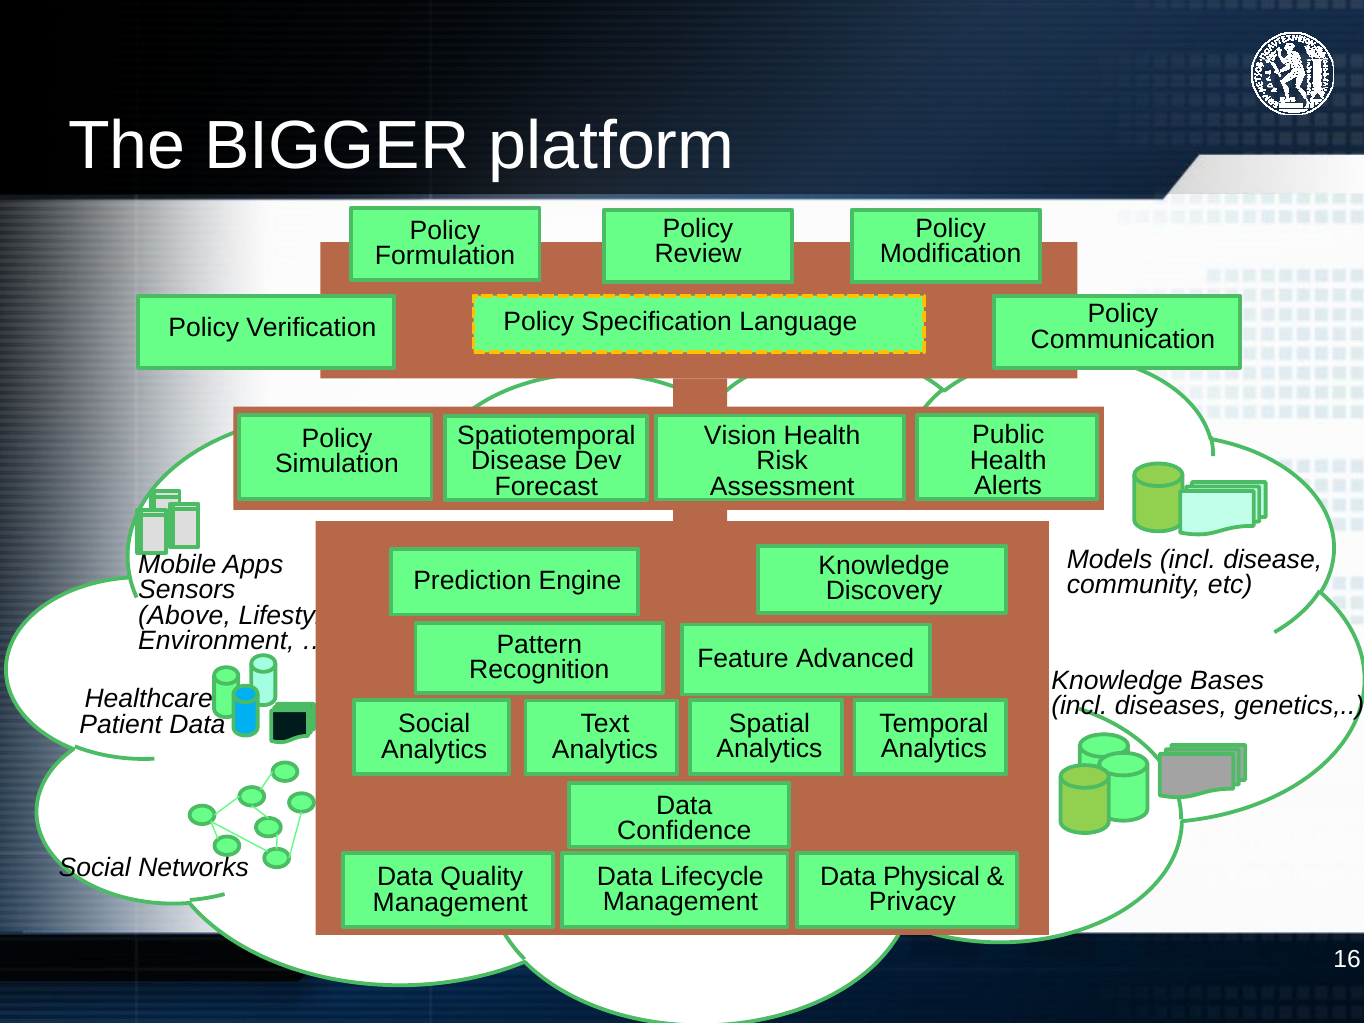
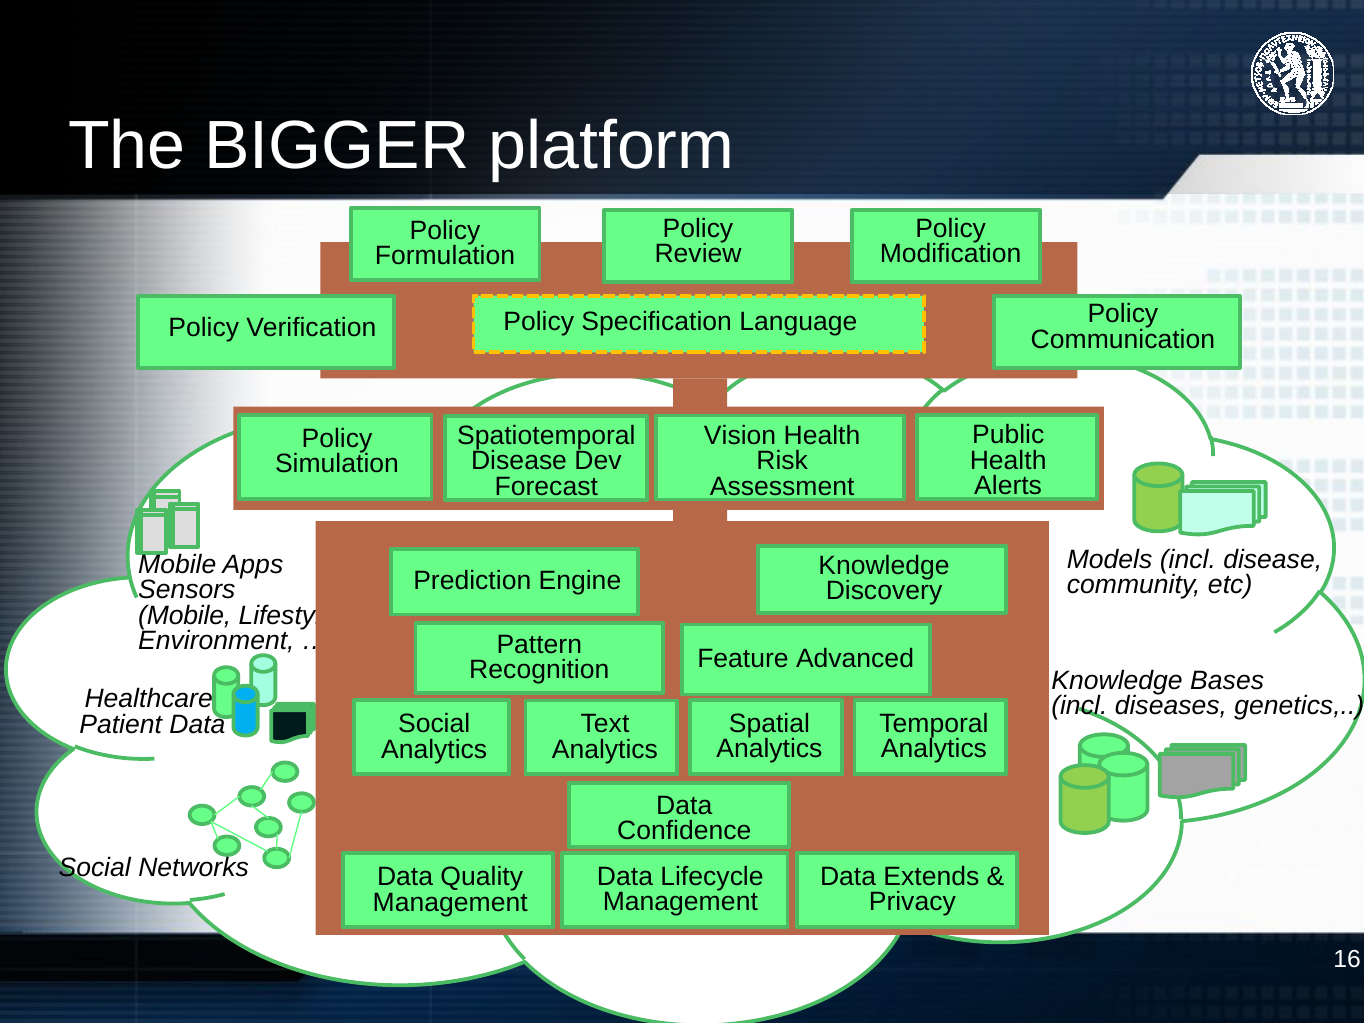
Above: Above -> Mobile (185, 616)
Physical: Physical -> Extends (931, 877)
